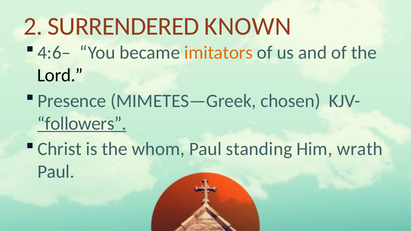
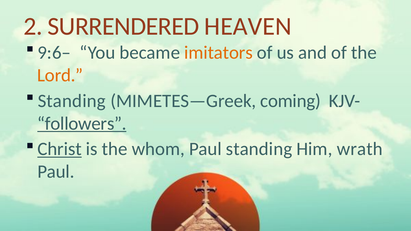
KNOWN: KNOWN -> HEAVEN (248, 26)
4:6–: 4:6– -> 9:6– (54, 53)
Lord colour: black -> orange (60, 75)
Presence: Presence -> Standing (72, 101)
chosen: chosen -> coming (291, 101)
Christ underline: none -> present (60, 149)
